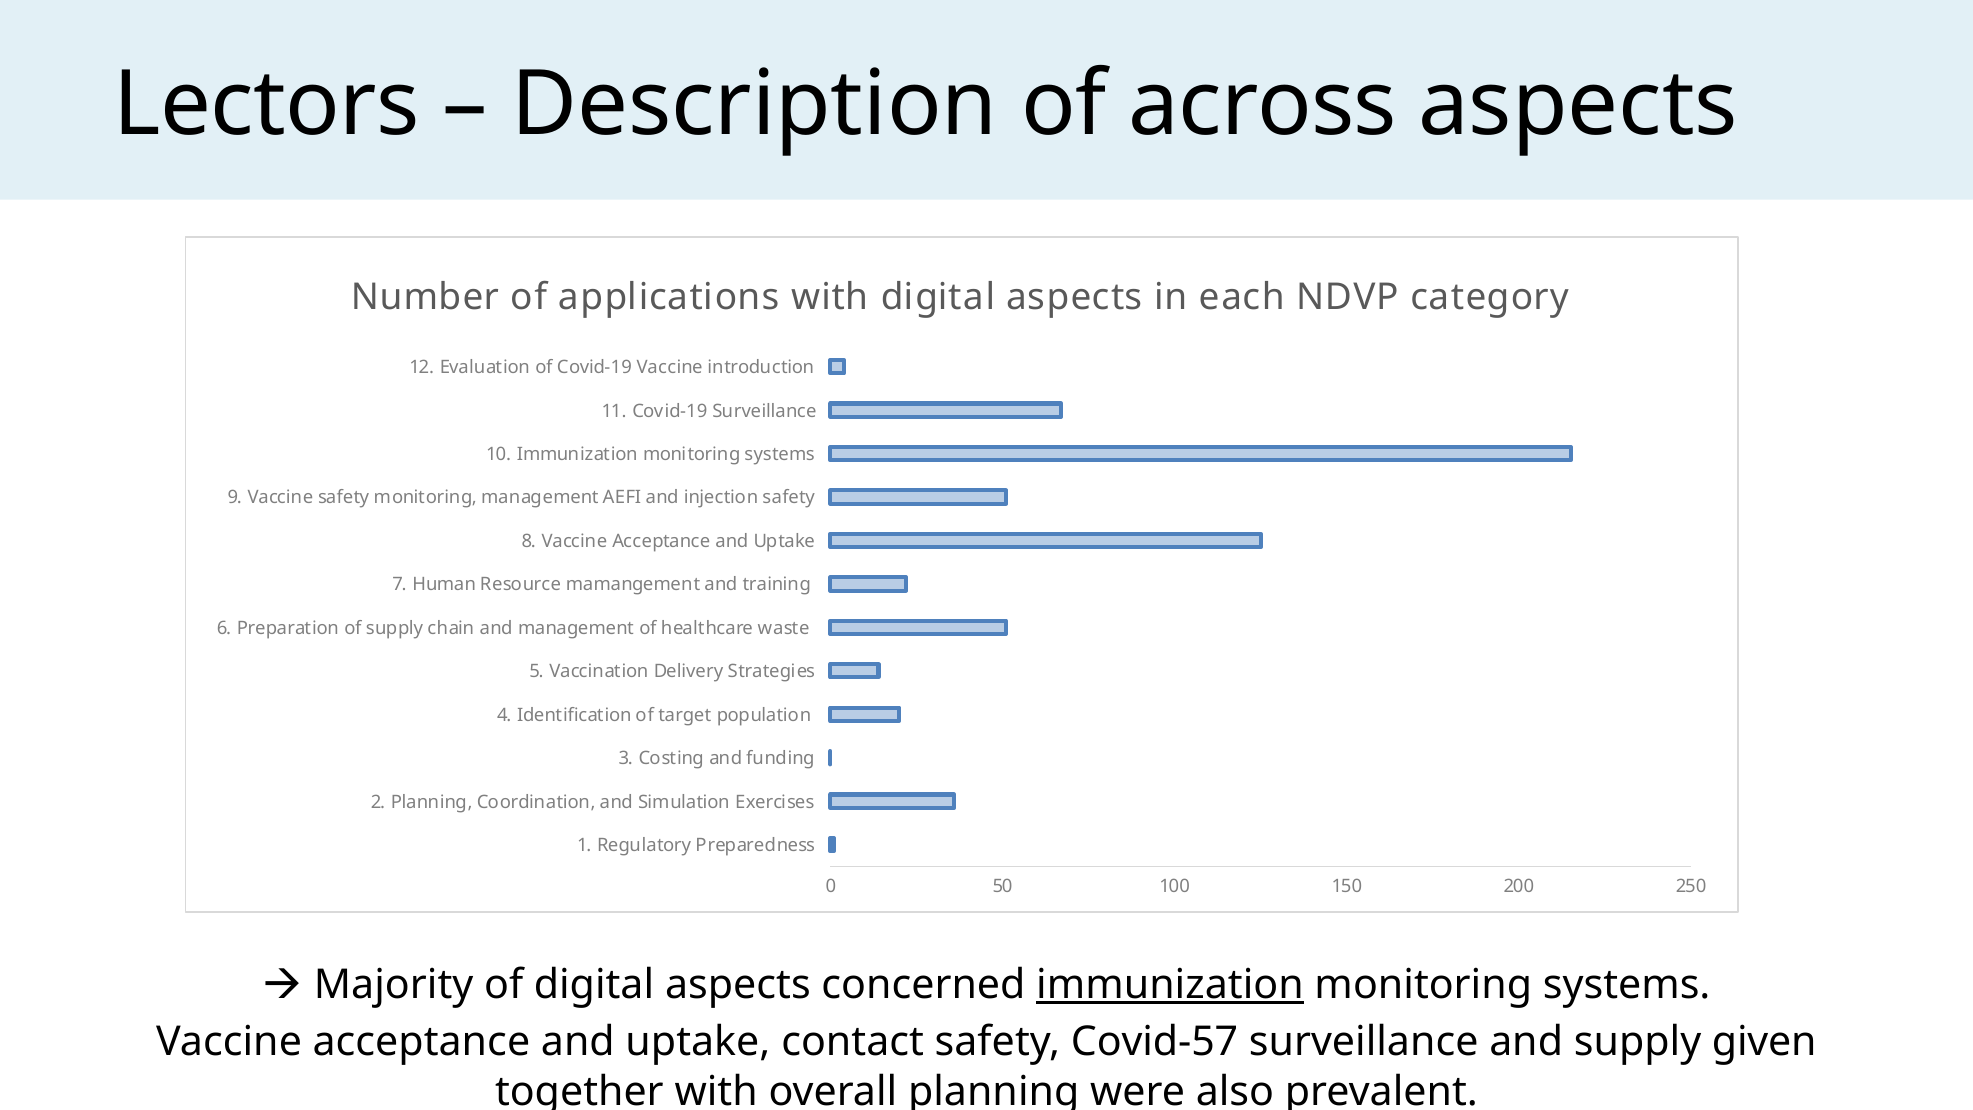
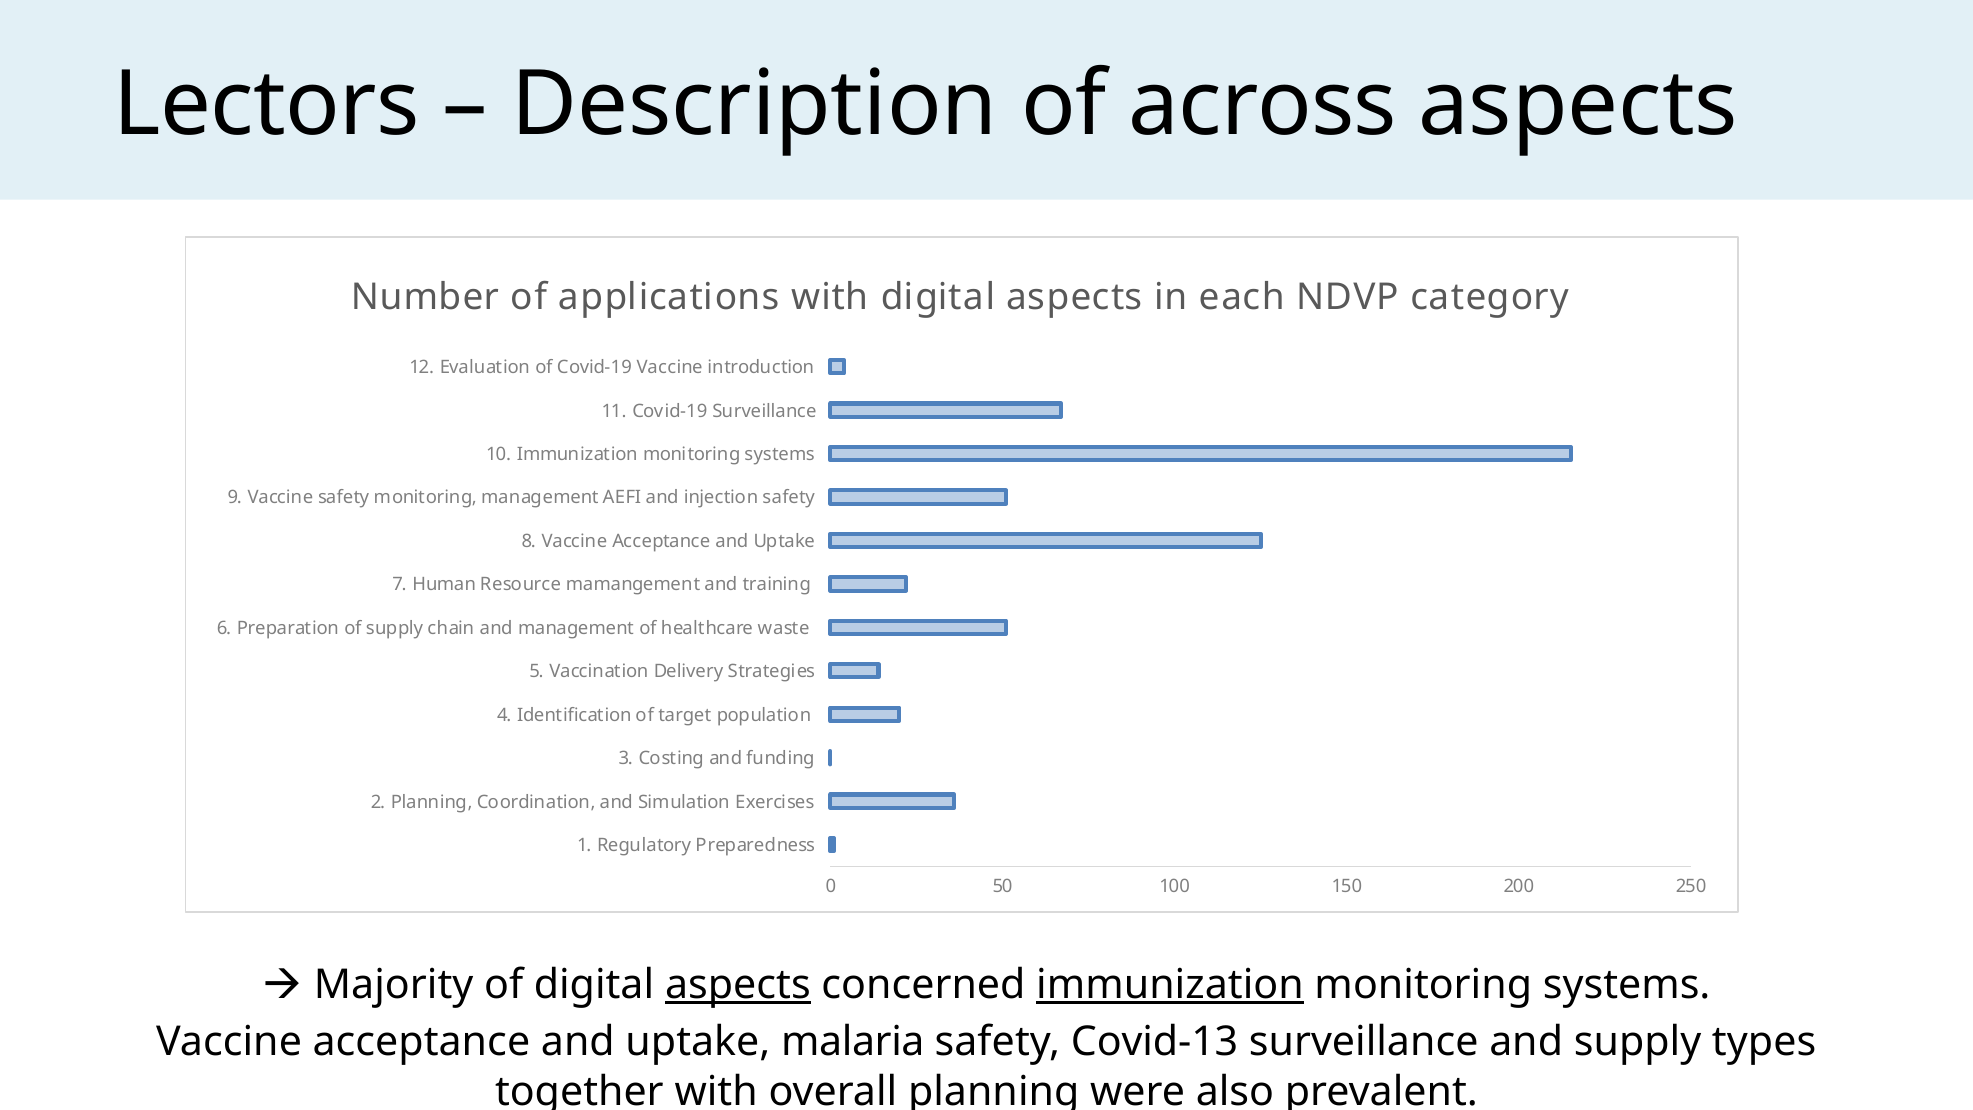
aspects underline: none -> present (738, 984)
contact: contact -> malaria (853, 1042)
Covid-57: Covid-57 -> Covid-13 (1155, 1042)
given: given -> types (1764, 1042)
